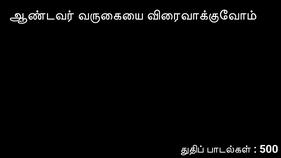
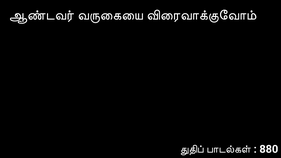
500: 500 -> 880 (269, 149)
